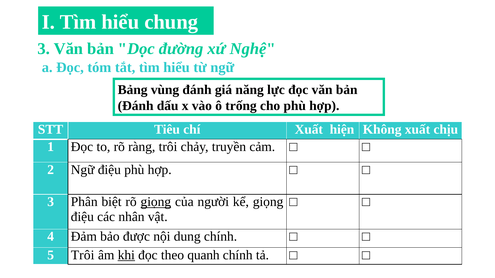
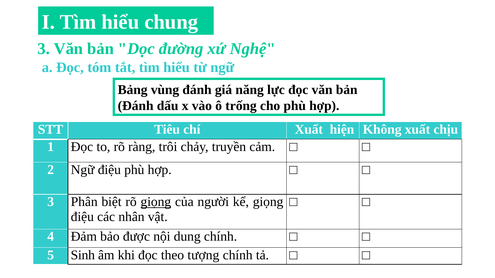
5 Trôi: Trôi -> Sinh (83, 255)
khi underline: present -> none (126, 255)
quanh: quanh -> tượng (203, 255)
